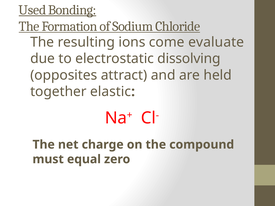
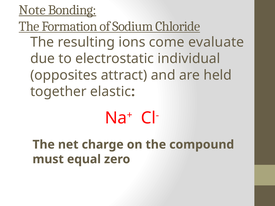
Used: Used -> Note (32, 10)
dissolving: dissolving -> individual (189, 59)
